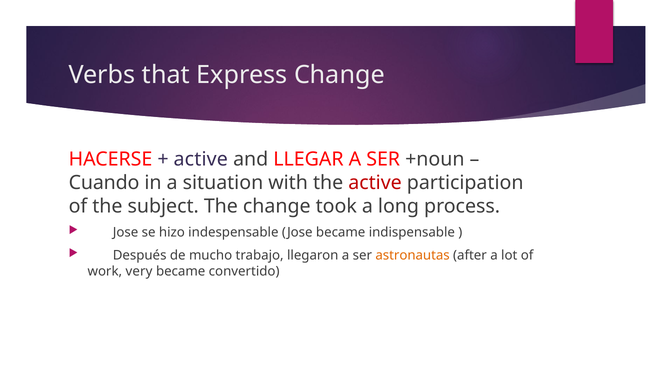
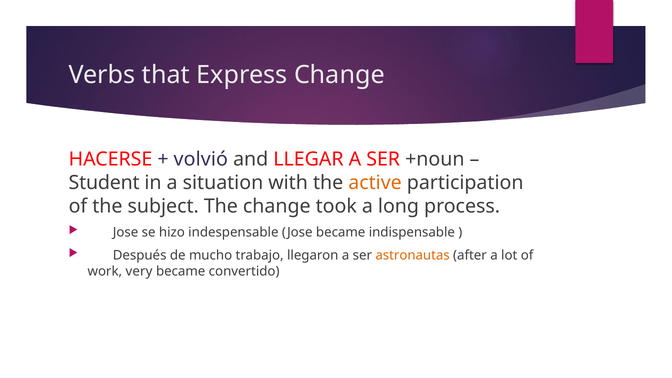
active: active -> volvió (201, 159)
Cuando: Cuando -> Student (104, 183)
active colour: red -> orange (375, 183)
